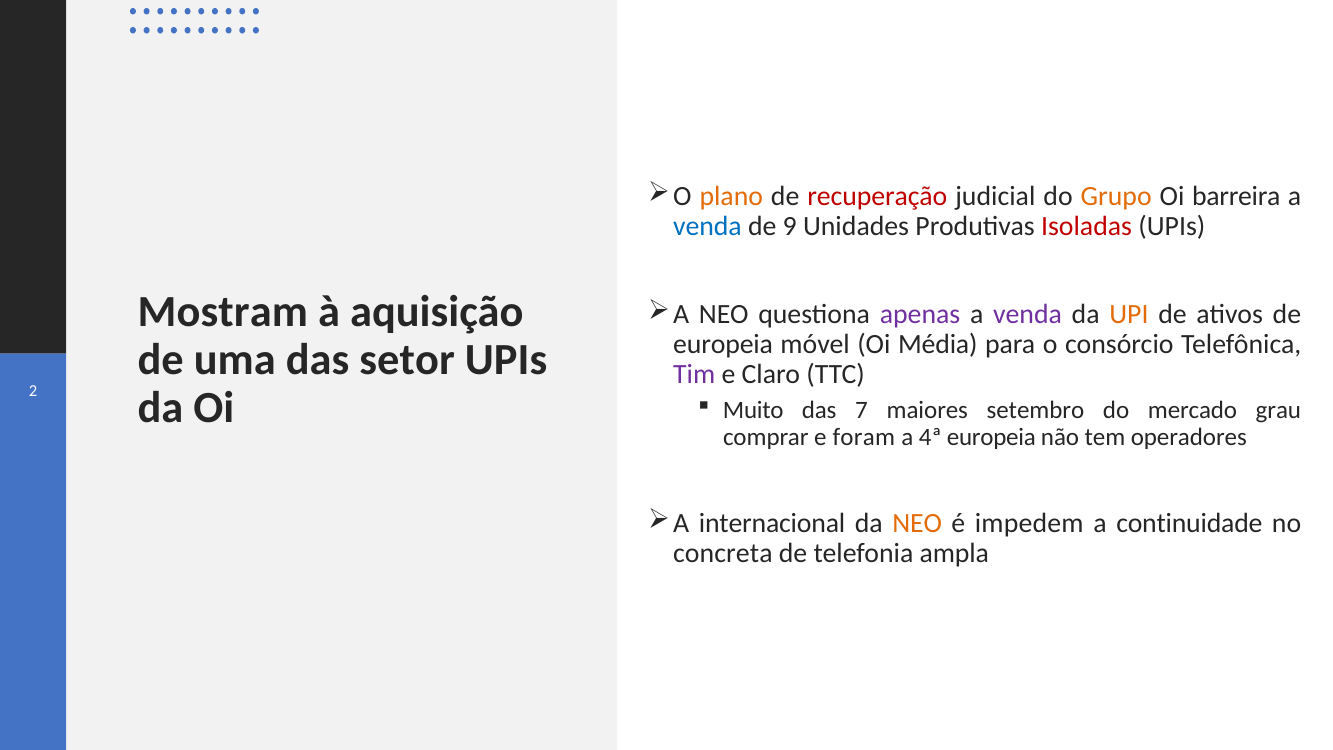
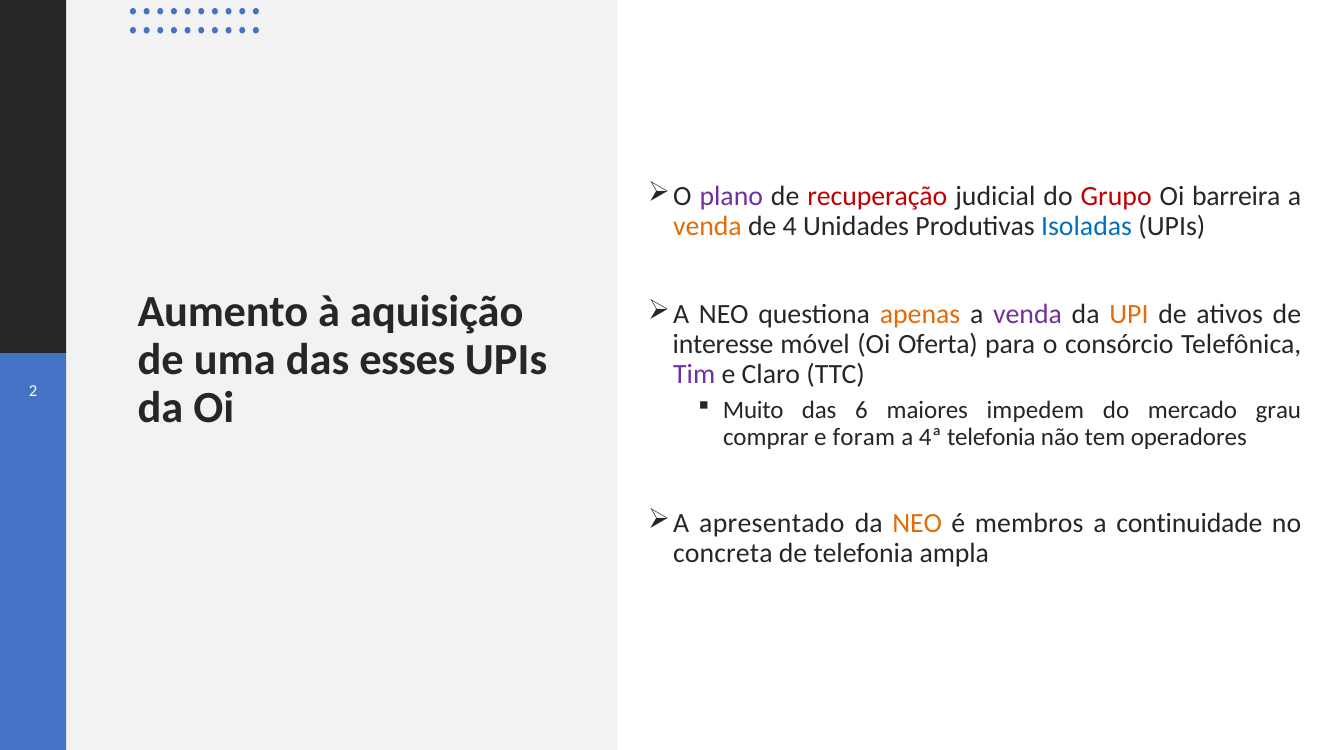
plano colour: orange -> purple (731, 196)
Grupo colour: orange -> red (1116, 196)
venda colour: blue -> orange (707, 226)
9: 9 -> 4 (790, 226)
Isoladas colour: red -> blue (1087, 226)
Mostram: Mostram -> Aumento (223, 312)
apenas colour: purple -> orange (920, 314)
europeia: europeia -> interesse (723, 344)
Média: Média -> Oferta (938, 344)
setor: setor -> esses (407, 360)
7: 7 -> 6 (862, 410)
setembro: setembro -> impedem (1035, 410)
4ª europeia: europeia -> telefonia (991, 437)
internacional: internacional -> apresentado (772, 523)
impedem: impedem -> membros (1029, 523)
